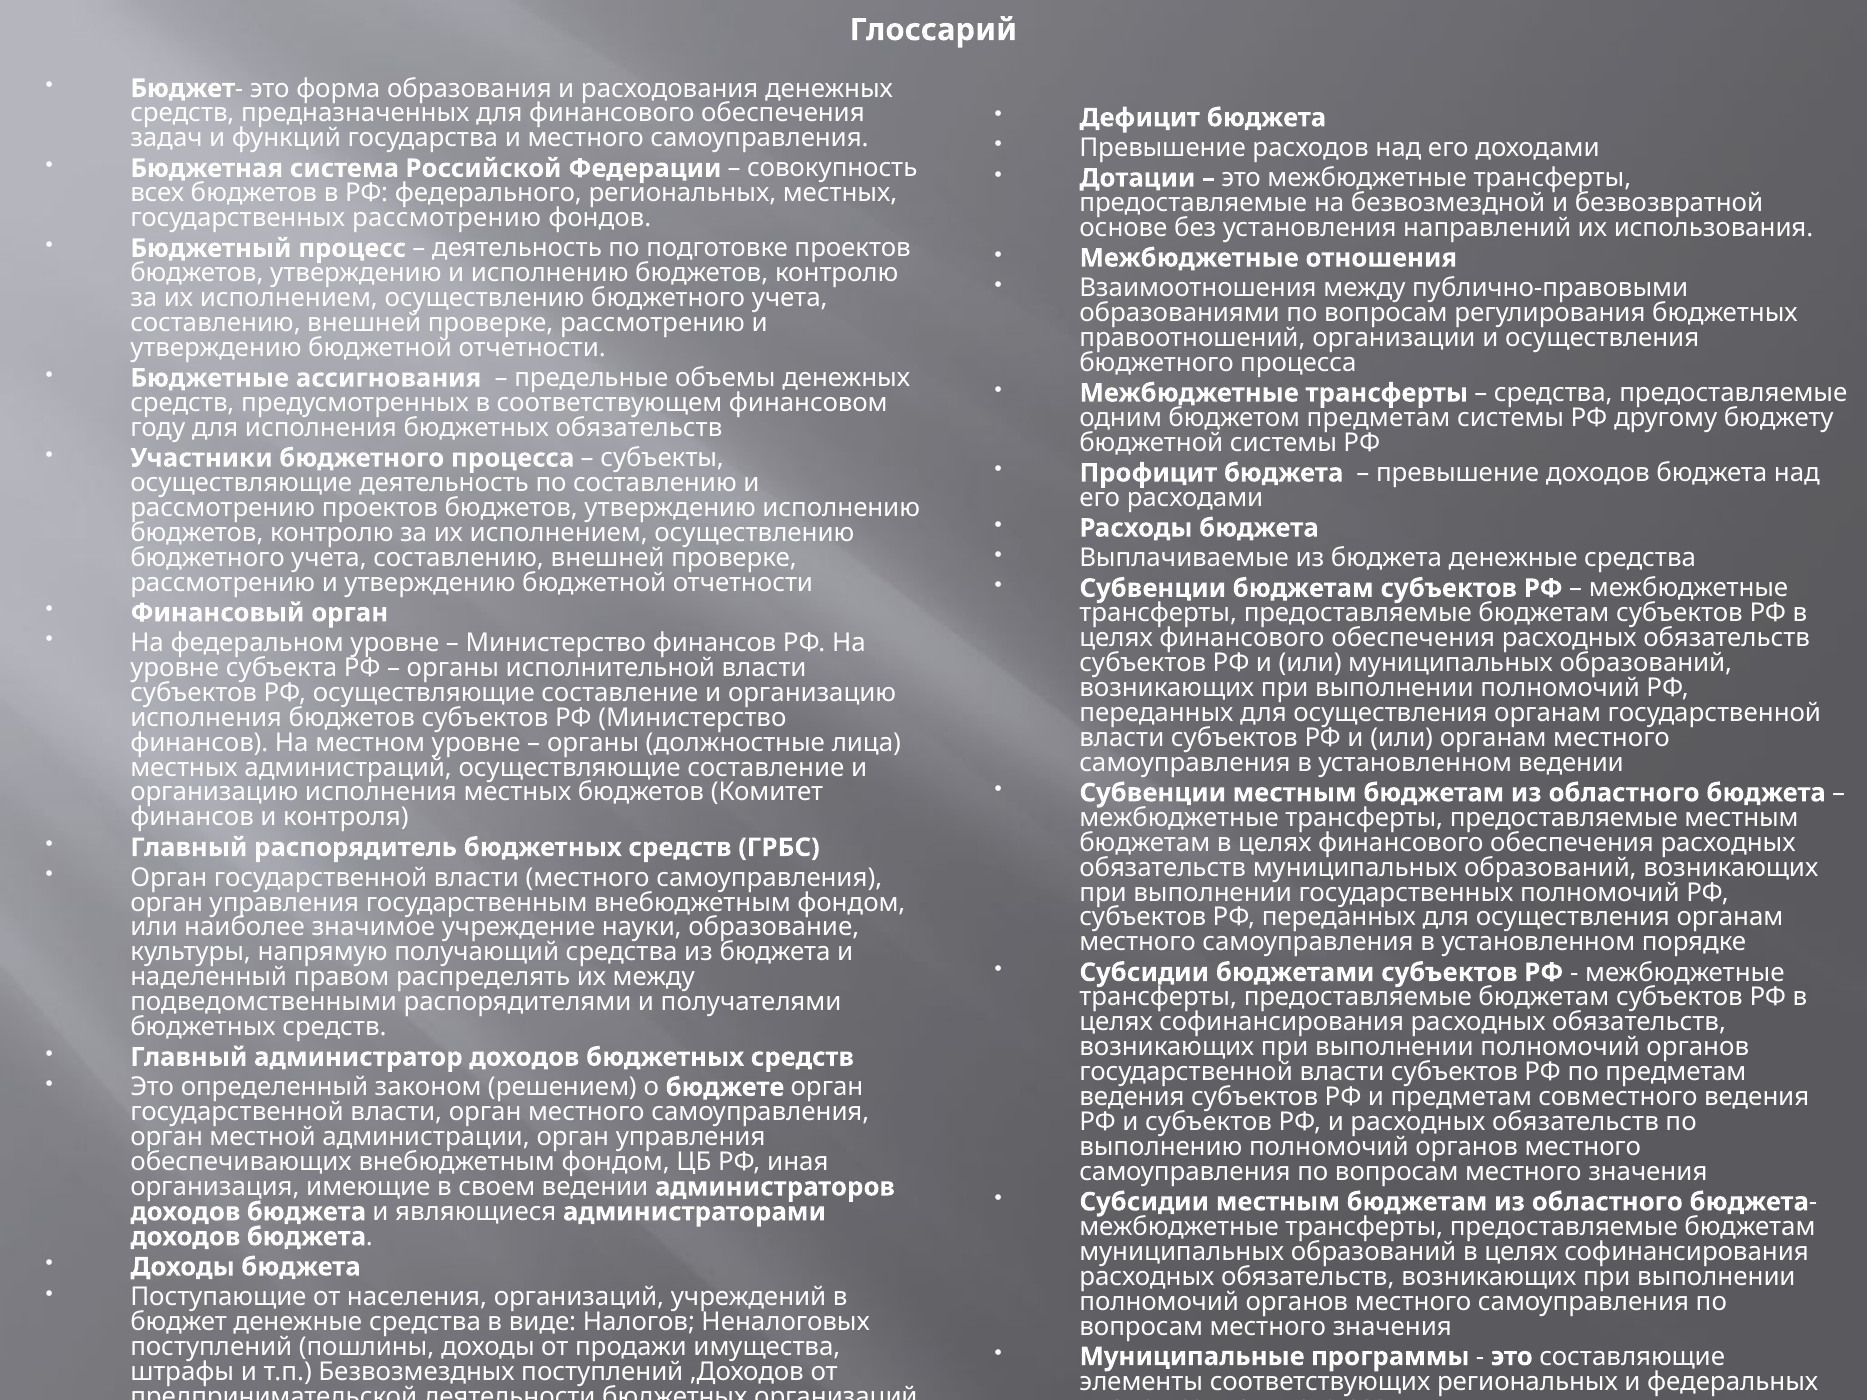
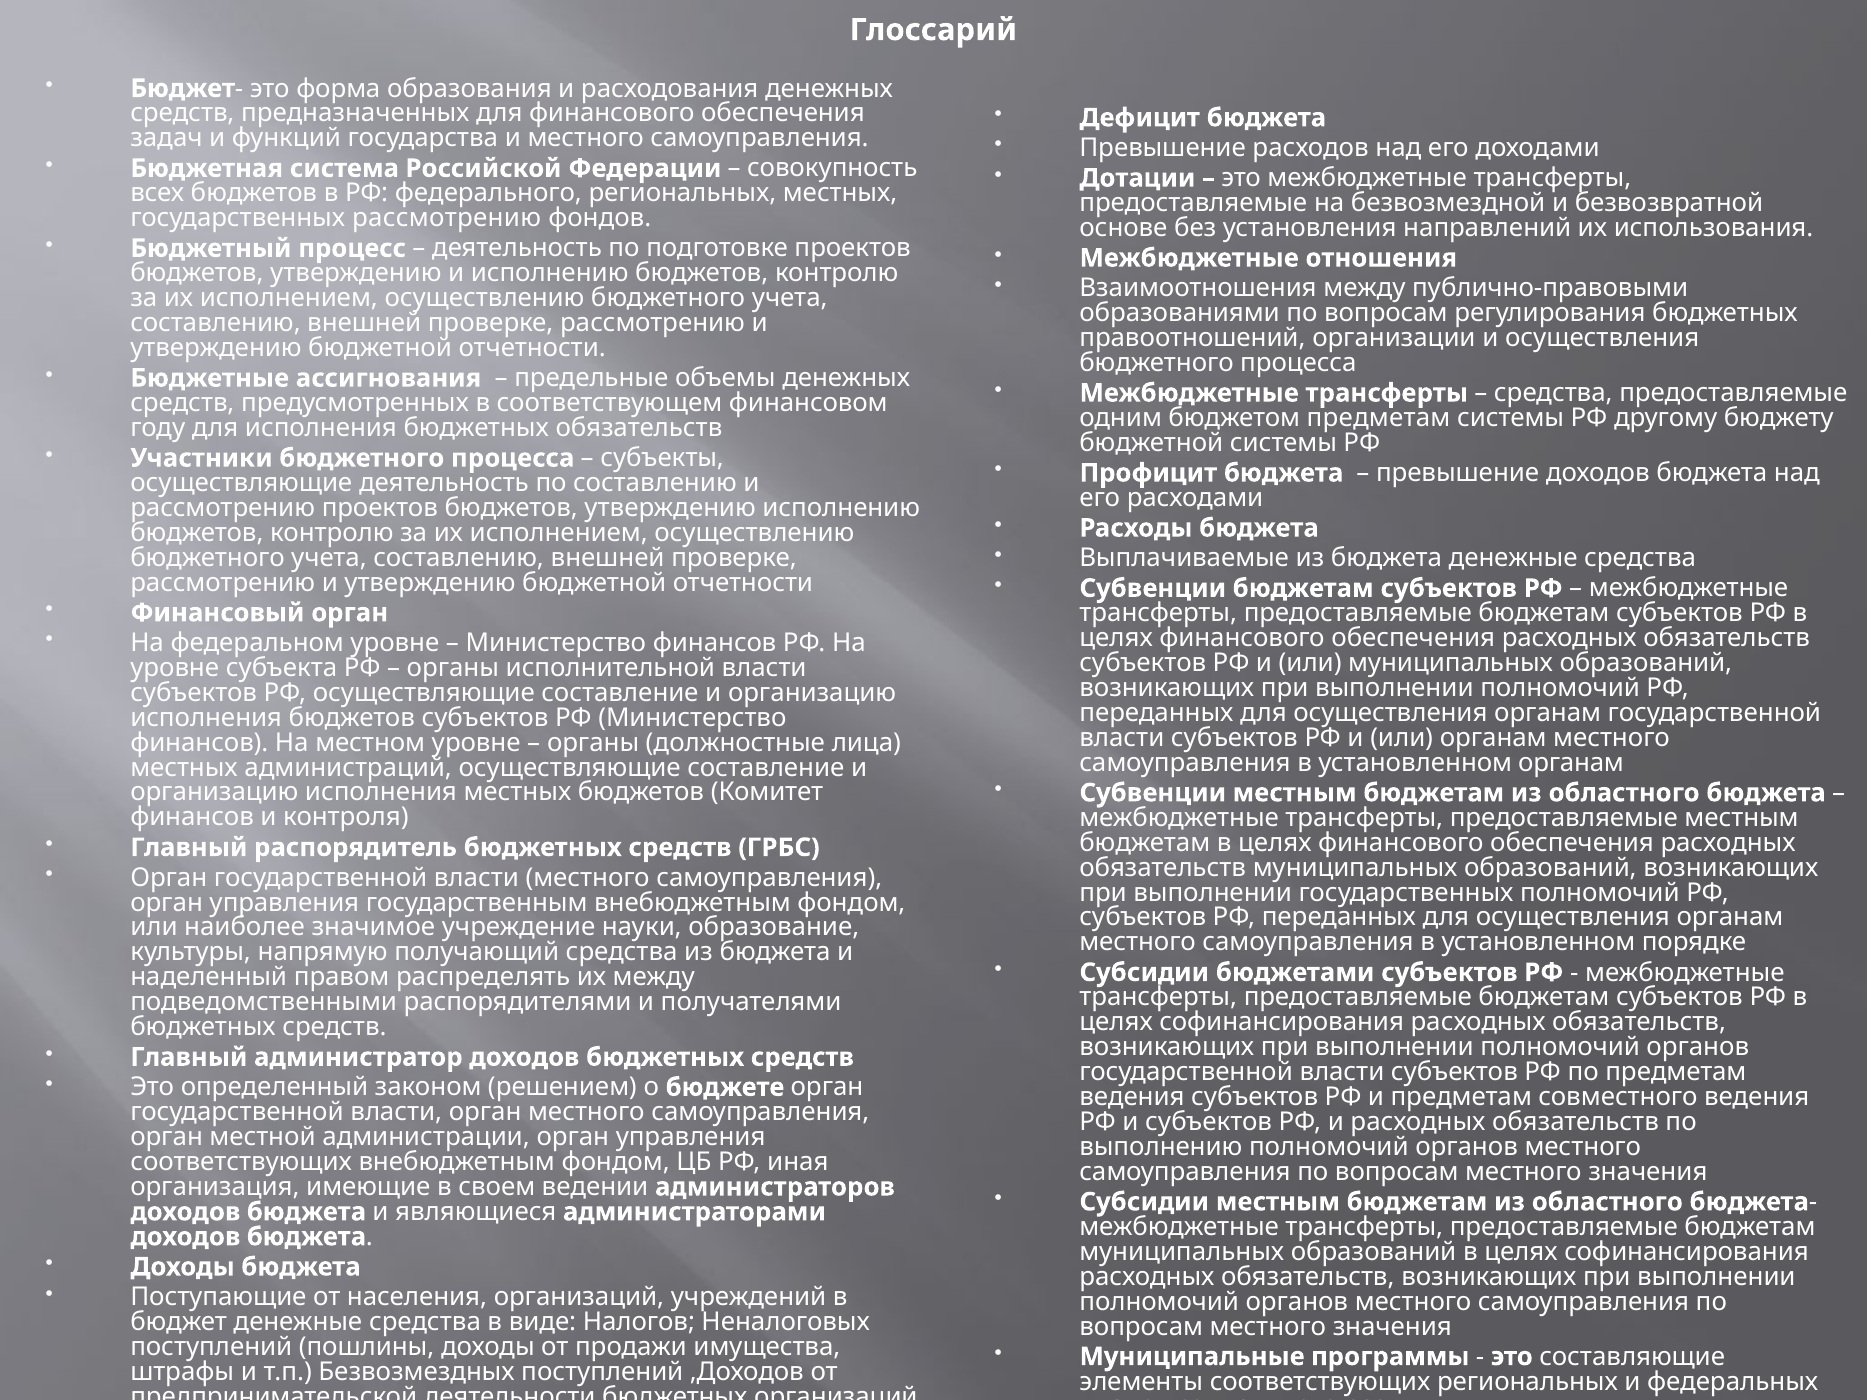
установленном ведении: ведении -> органам (1571, 763)
обеспечивающих: обеспечивающих -> соответствующих (241, 1162)
